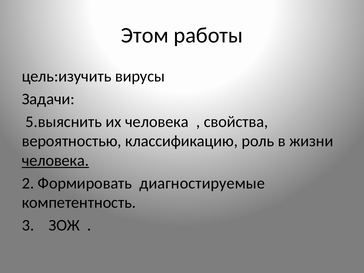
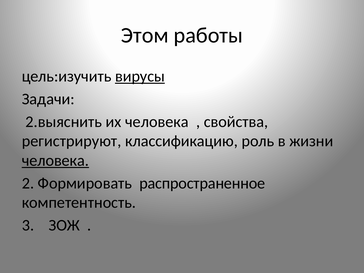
вирусы underline: none -> present (140, 76)
5.выяснить: 5.выяснить -> 2.выяснить (64, 122)
вероятностью: вероятностью -> регистрируют (72, 141)
диагностируемые: диагностируемые -> распространенное (202, 183)
